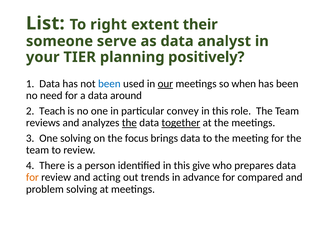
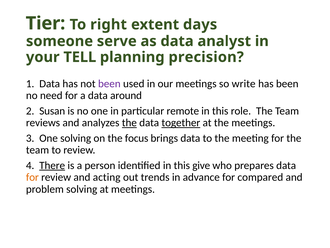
List: List -> Tier (45, 23)
their: their -> days (200, 24)
TIER: TIER -> TELL (80, 57)
positively: positively -> precision (206, 57)
been colour: blue -> purple (109, 83)
our underline: present -> none (165, 83)
when: when -> write (244, 83)
Teach: Teach -> Susan (52, 111)
convey: convey -> remote (183, 111)
There underline: none -> present (52, 165)
